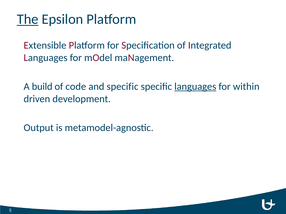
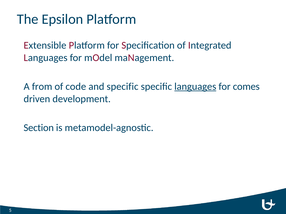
The underline: present -> none (28, 19)
build: build -> from (42, 87)
within: within -> comes (246, 87)
Output: Output -> Section (39, 128)
